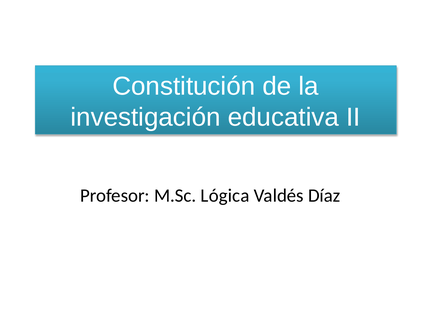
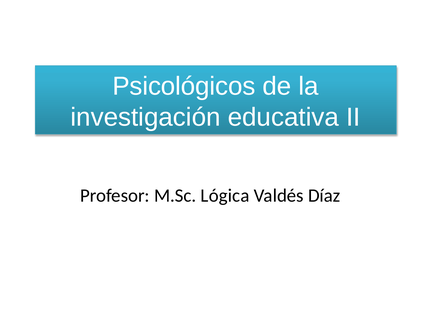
Constitución: Constitución -> Psicológicos (184, 86)
